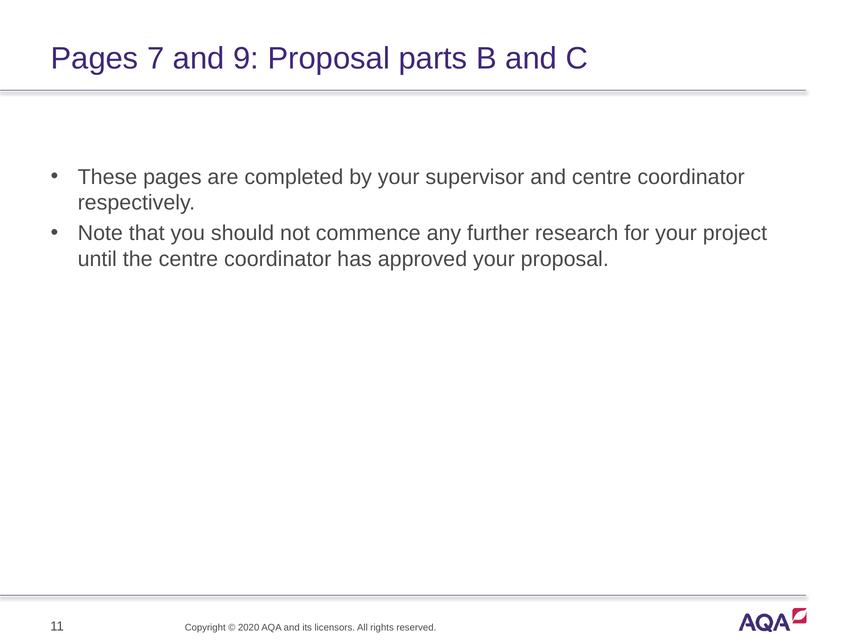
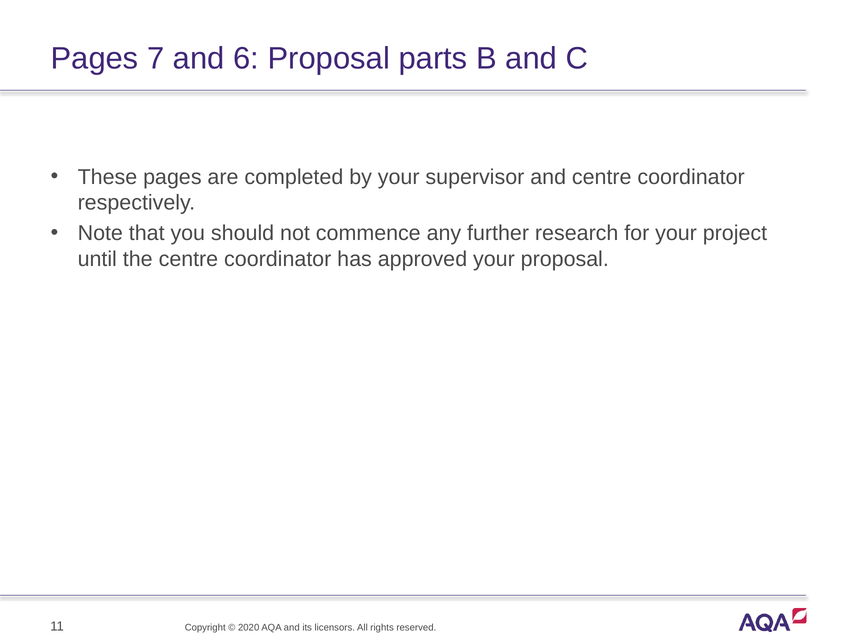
9: 9 -> 6 (246, 58)
